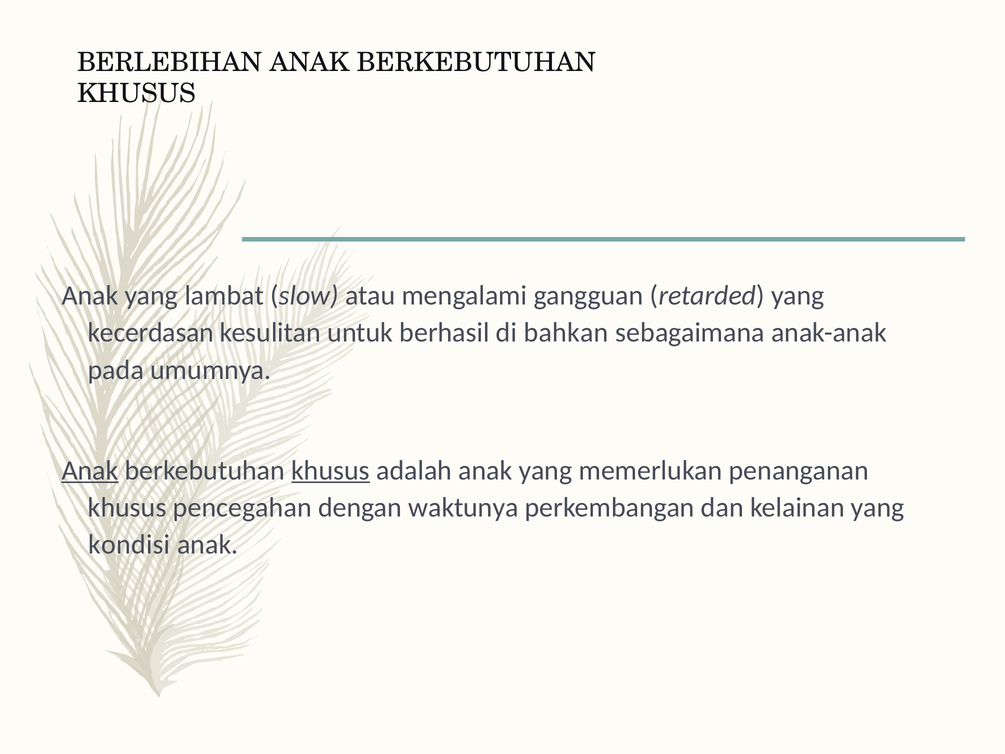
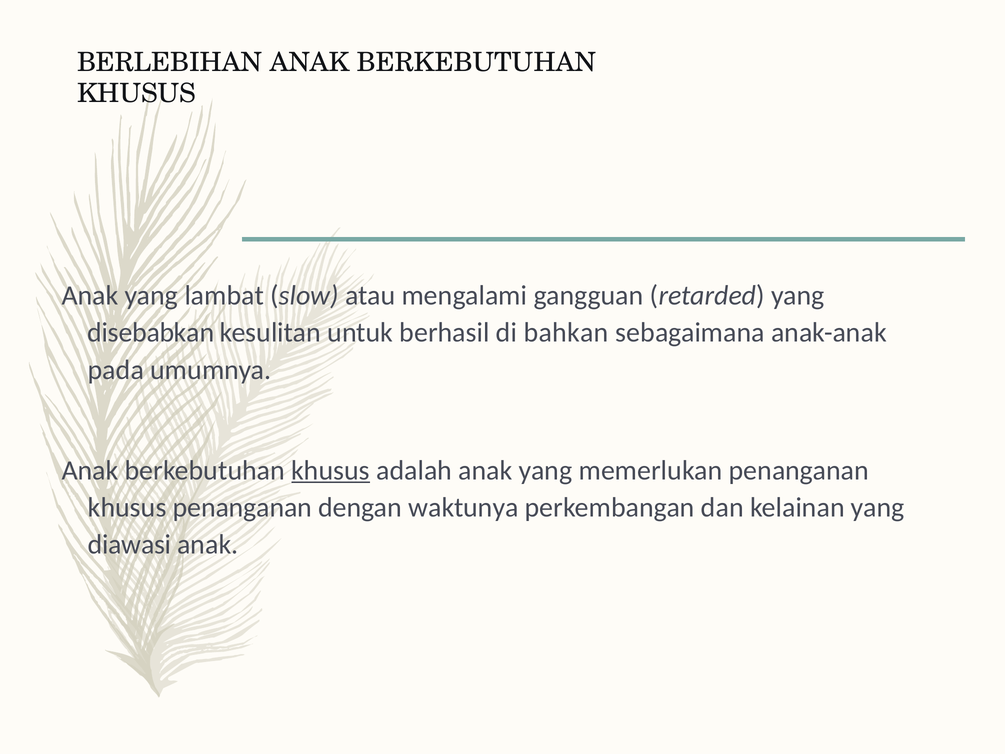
kecerdasan: kecerdasan -> disebabkan (151, 333)
Anak underline: present -> none (90, 470)
khusus pencegahan: pencegahan -> penanganan (242, 507)
kondisi: kondisi -> diawasi (130, 545)
